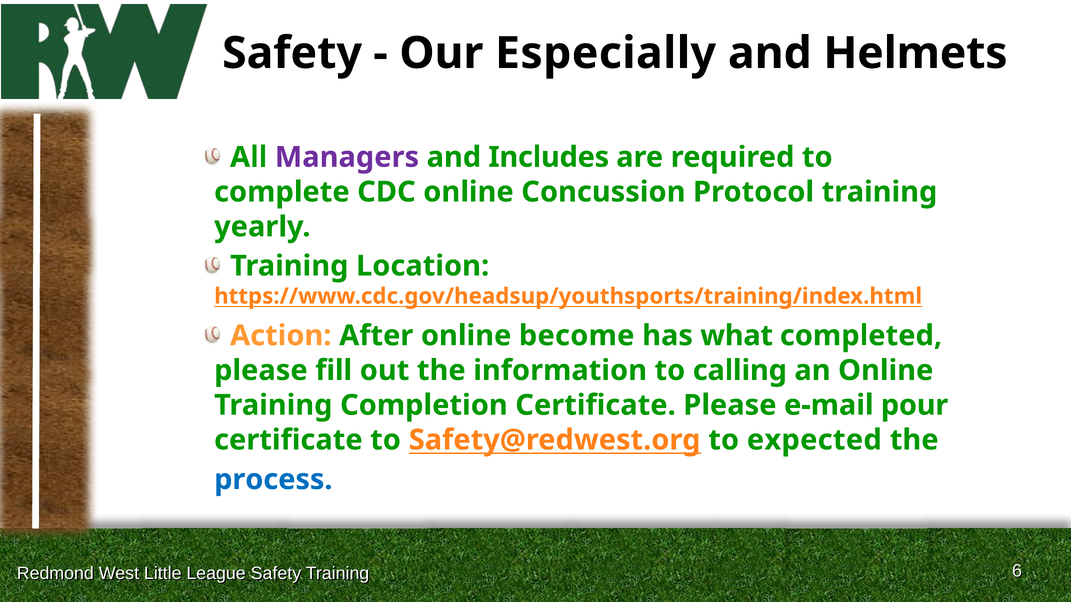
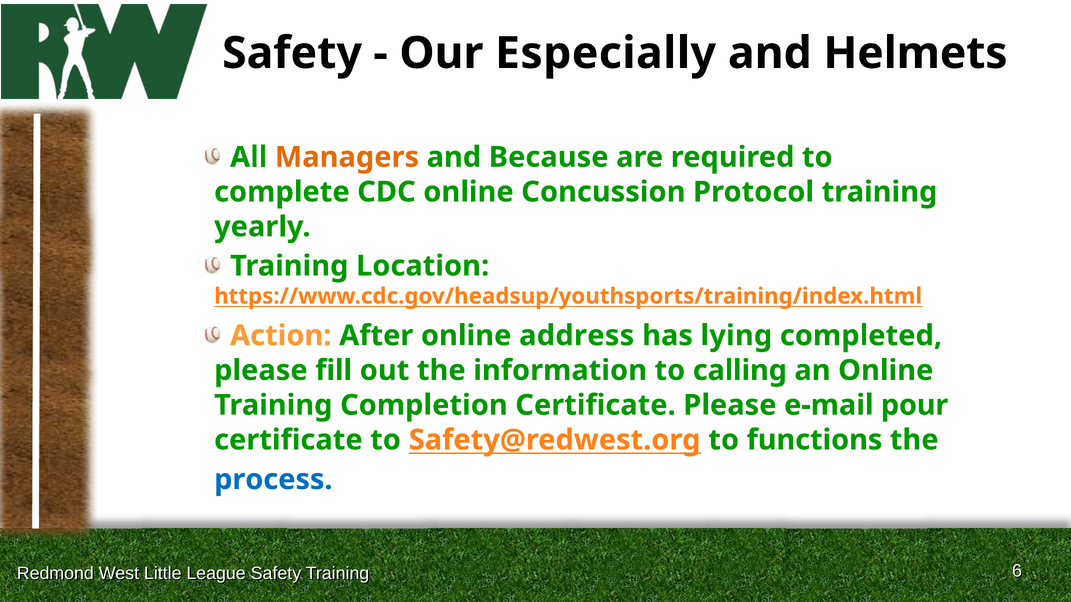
Managers colour: purple -> orange (347, 157)
Includes: Includes -> Because (549, 157)
become: become -> address (577, 336)
what: what -> lying (736, 336)
expected: expected -> functions (814, 440)
